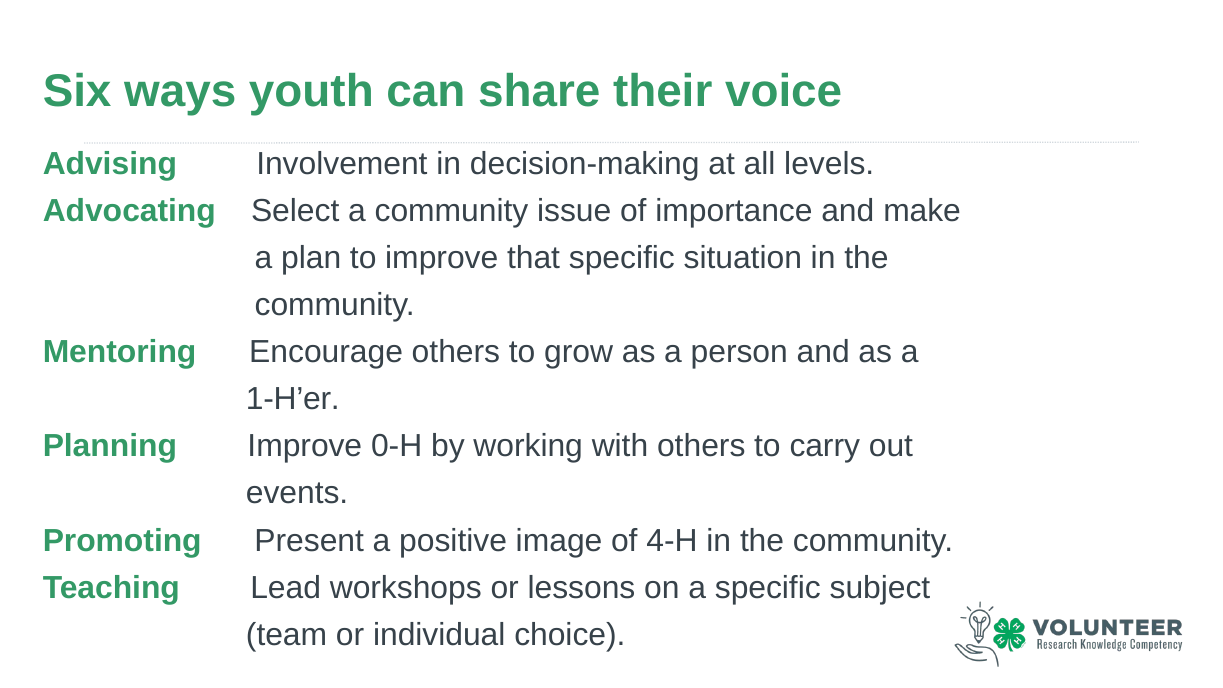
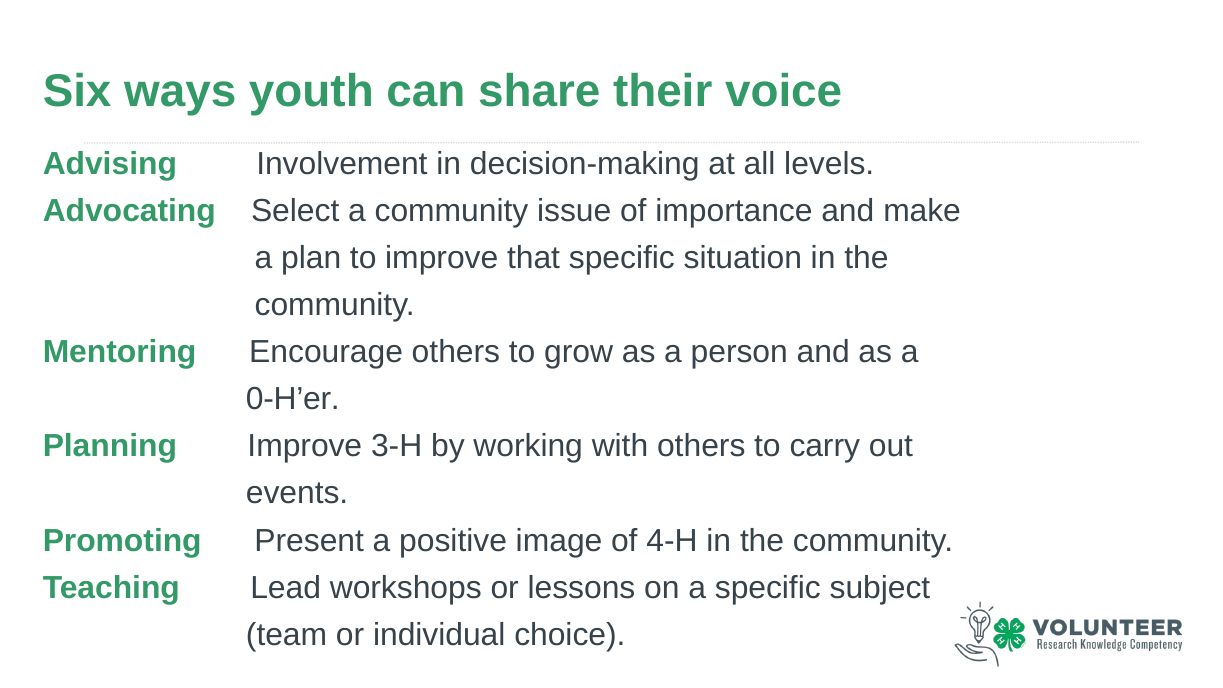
1-H’er: 1-H’er -> 0-H’er (293, 399)
0-H: 0-H -> 3-H (397, 446)
